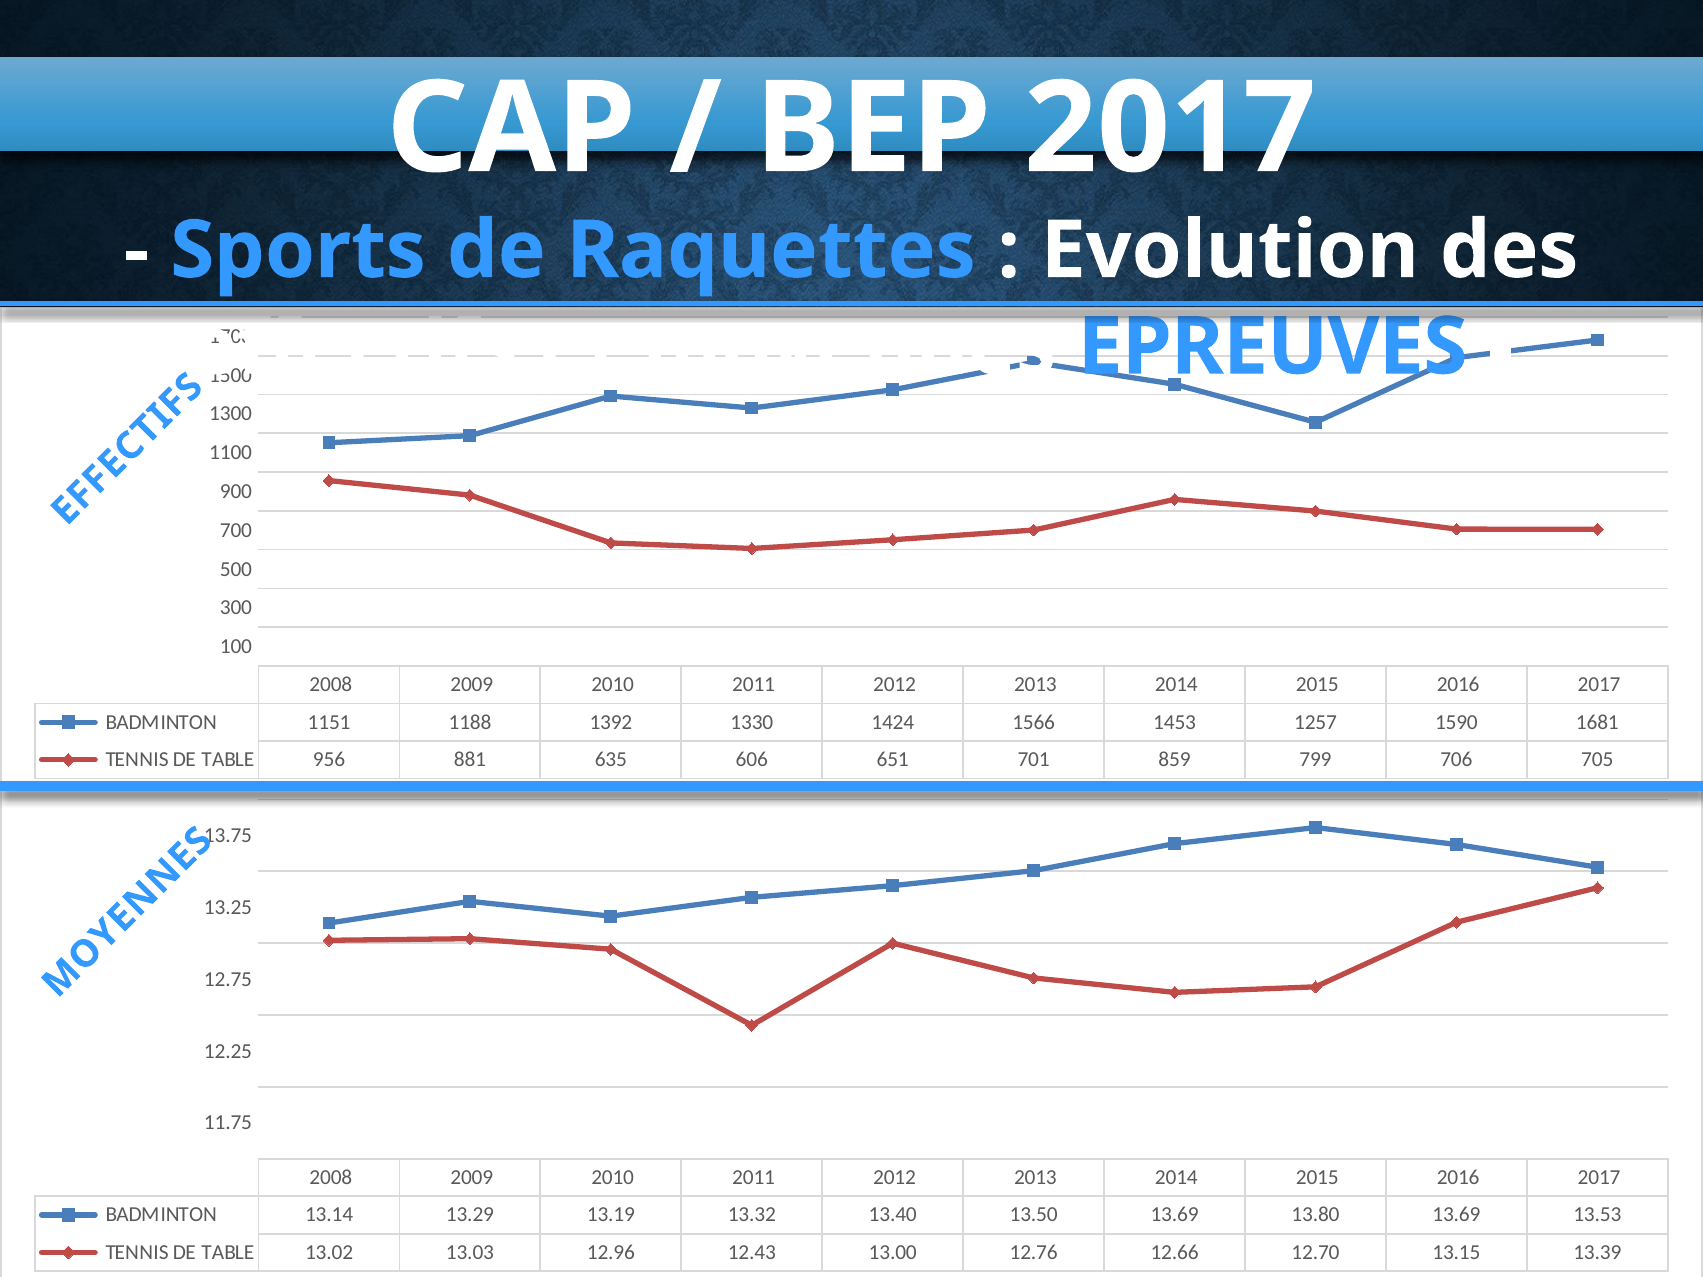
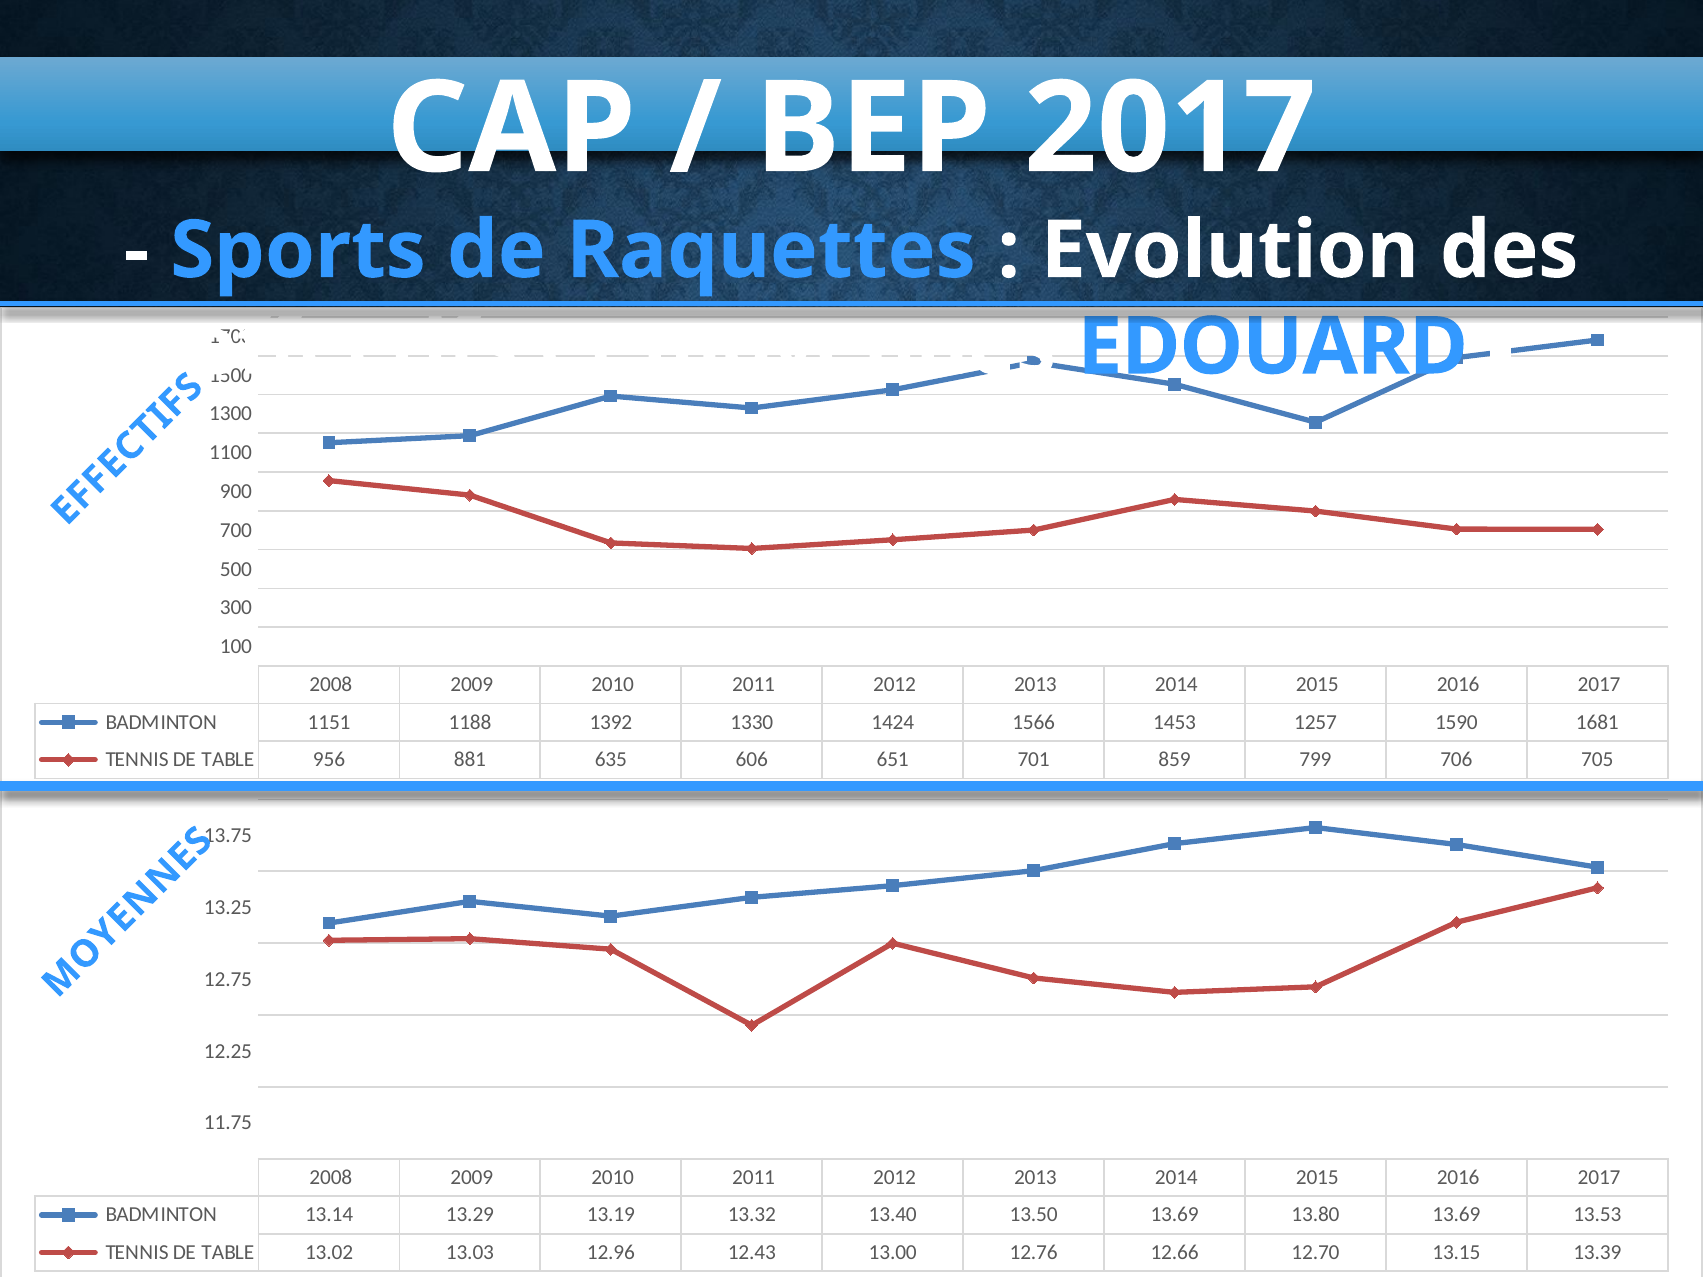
EPREUVES: EPREUVES -> EDOUARD (1273, 347)
